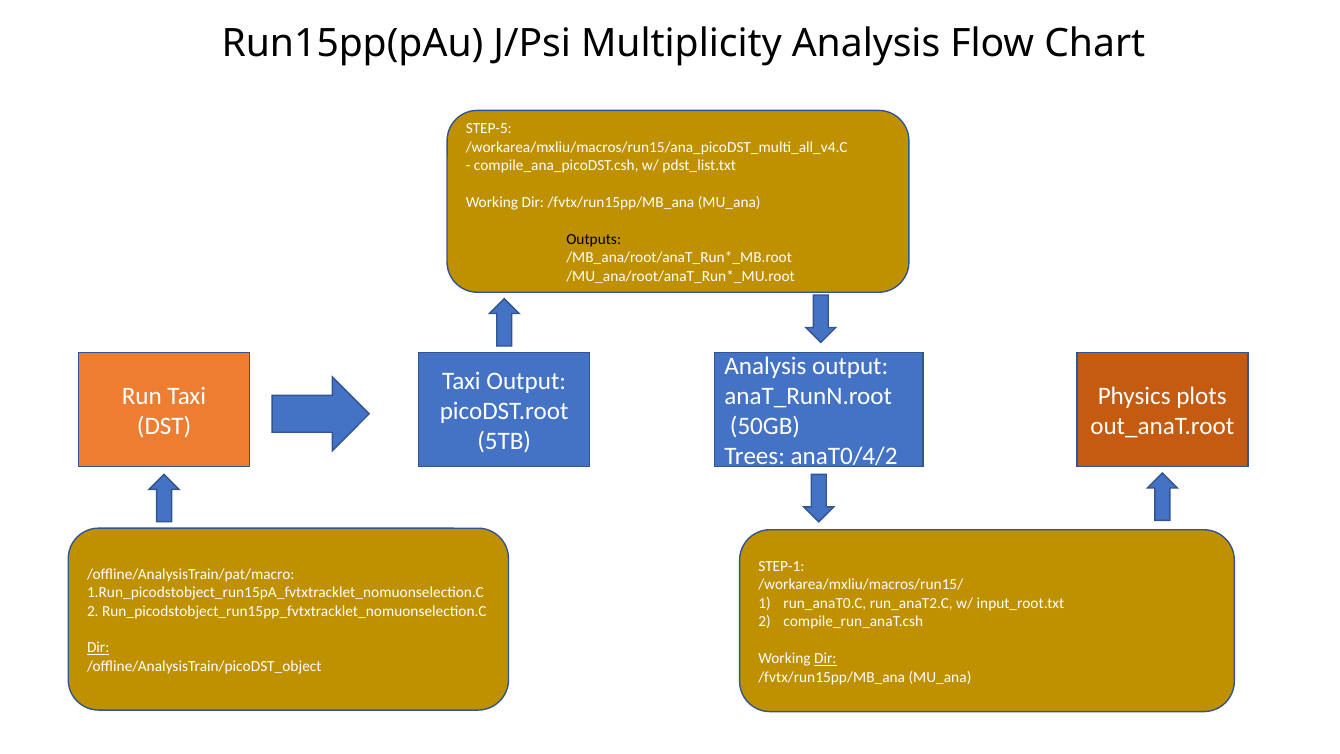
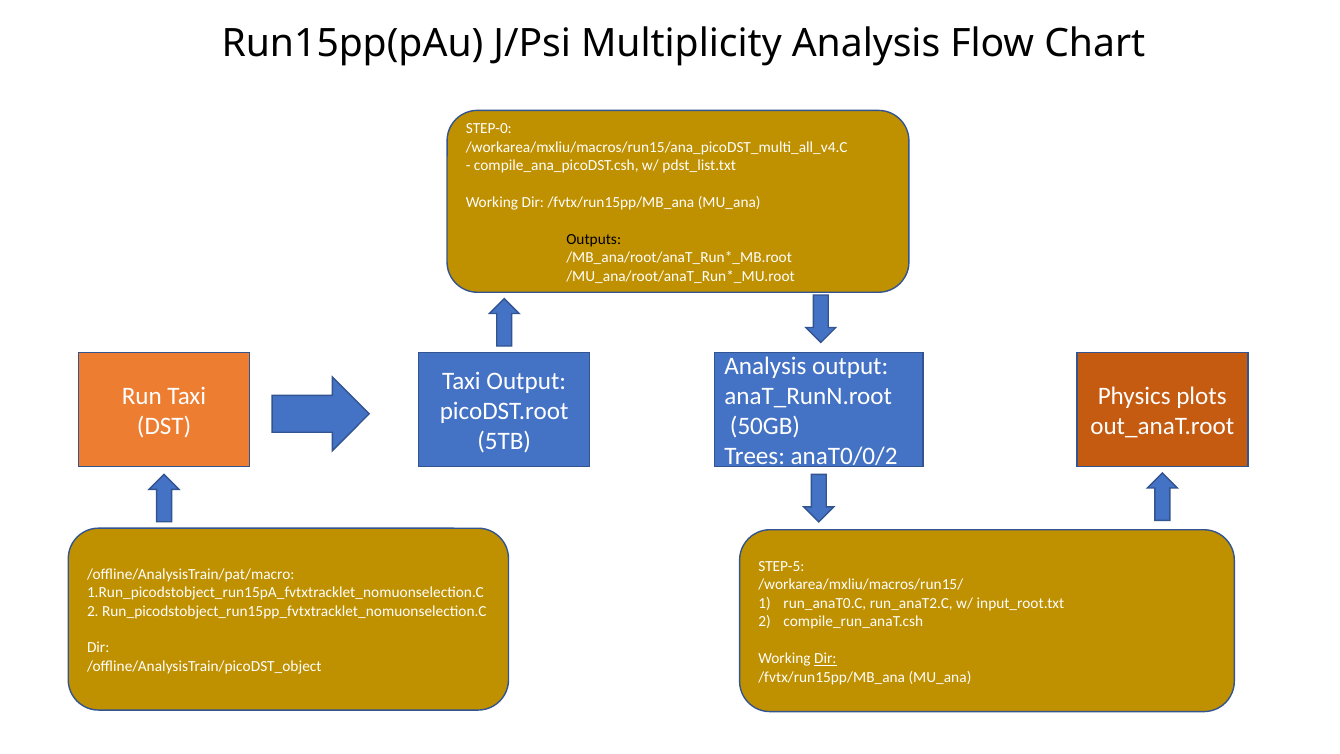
STEP-5: STEP-5 -> STEP-0 (489, 129)
anaT0/4/2: anaT0/4/2 -> anaT0/0/2 (844, 456)
STEP-1: STEP-1 -> STEP-5 (781, 566)
Dir underline: present -> none (98, 648)
